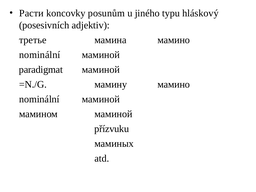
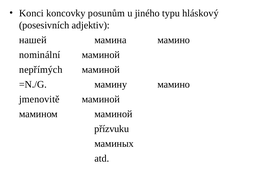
Расти: Расти -> Konci (31, 13)
третье: третье -> нашей (33, 40)
paradigmat: paradigmat -> nepřímých (41, 70)
nominální: nominální -> jmenovitě (39, 99)
